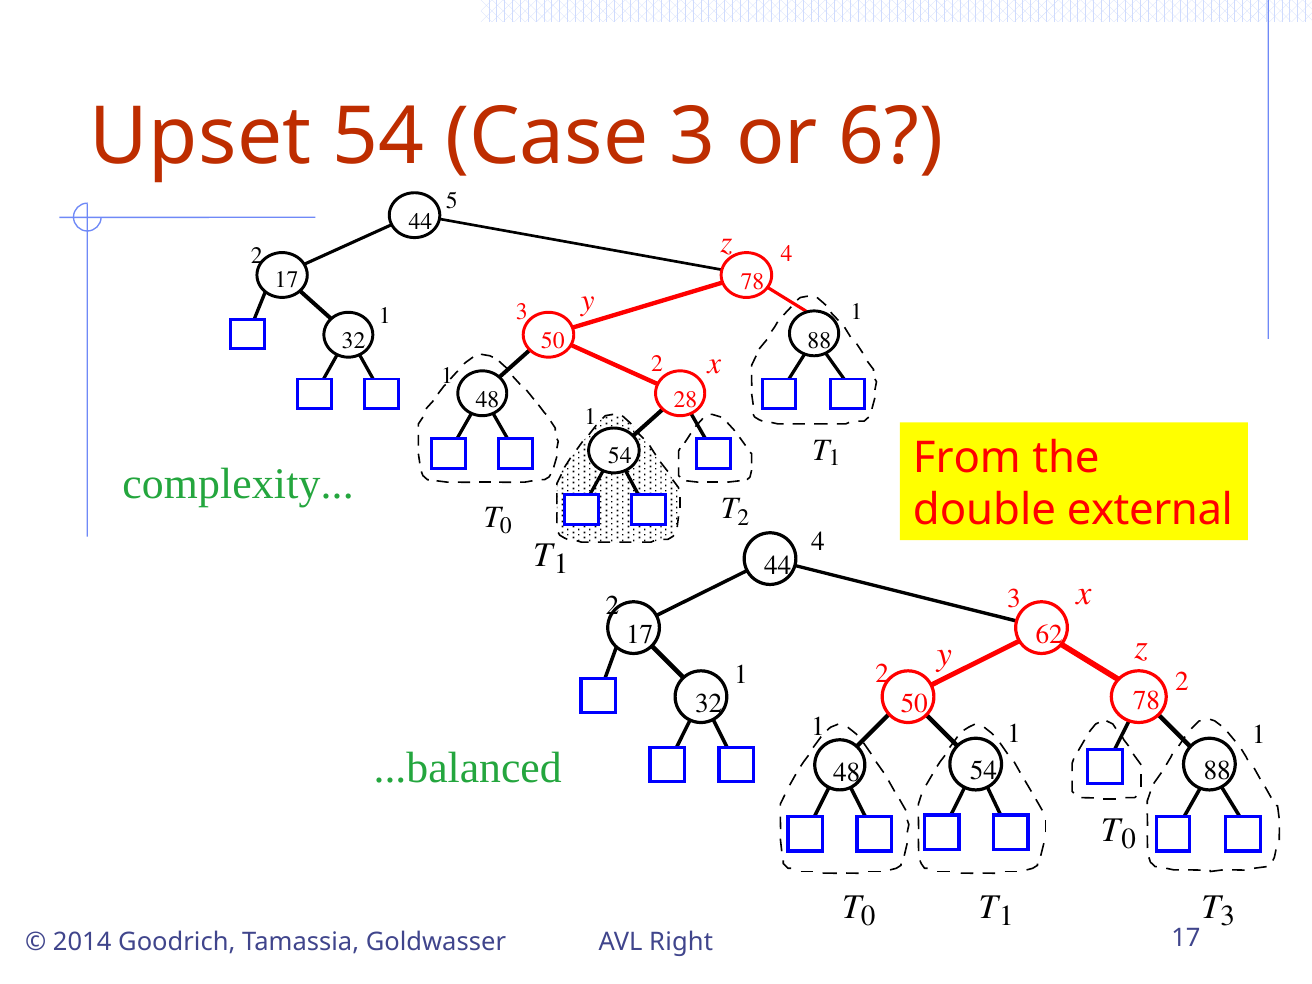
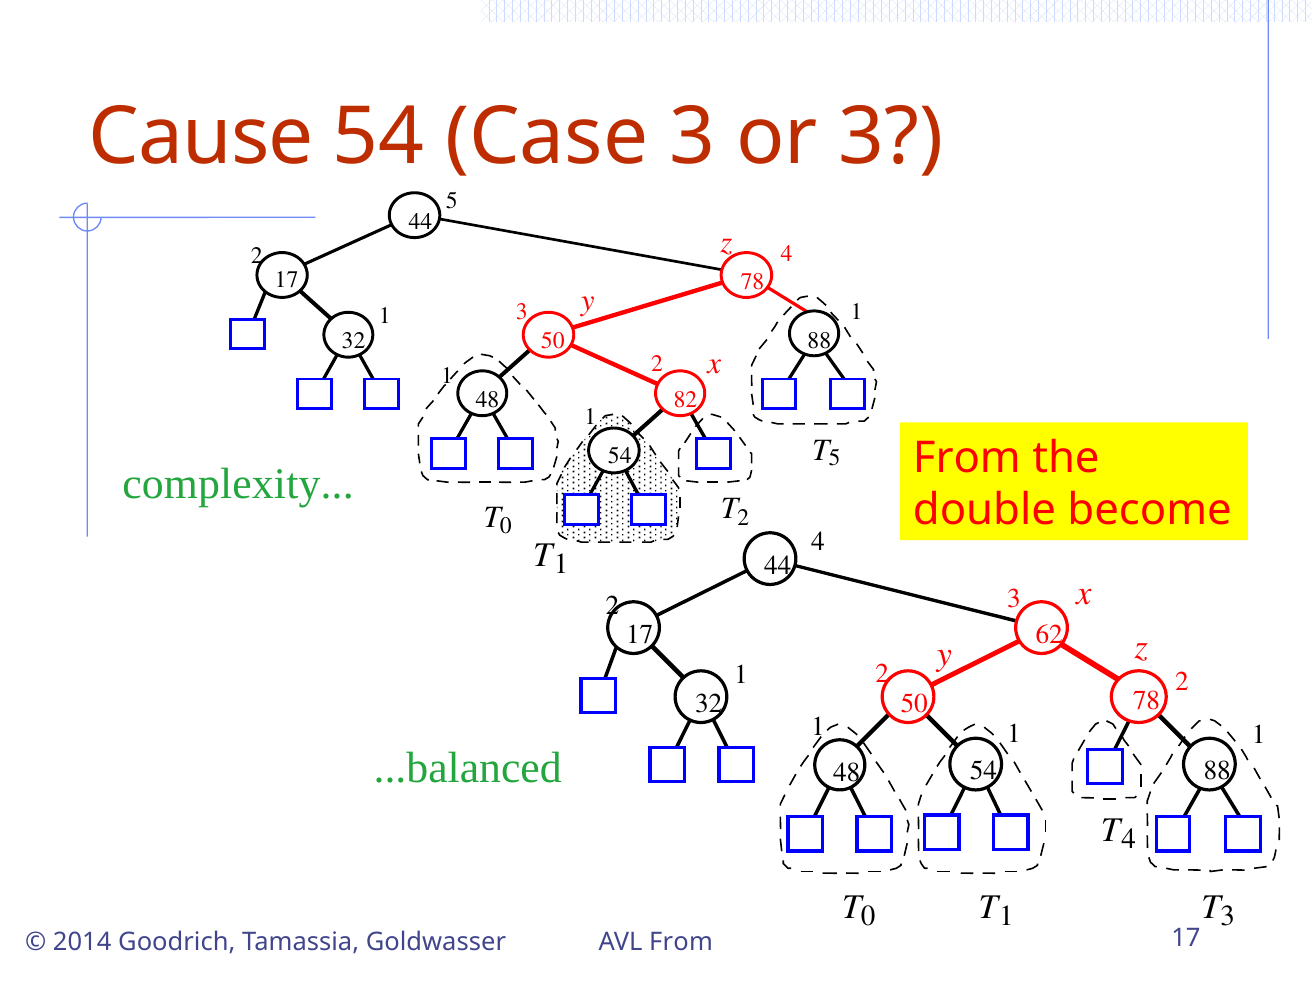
Upset: Upset -> Cause (201, 137)
or 6: 6 -> 3 (891, 137)
28: 28 -> 82 (685, 400)
1: 1 -> 5 (835, 457)
external: external -> become (1150, 511)
0: 0 -> 4 (1129, 839)
AVL Right: Right -> From (681, 942)
